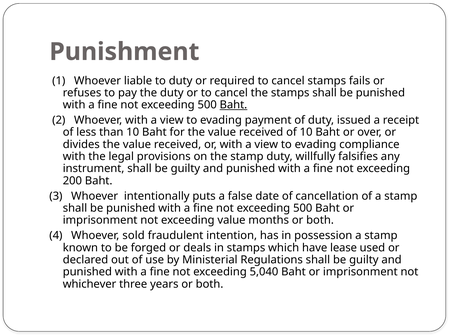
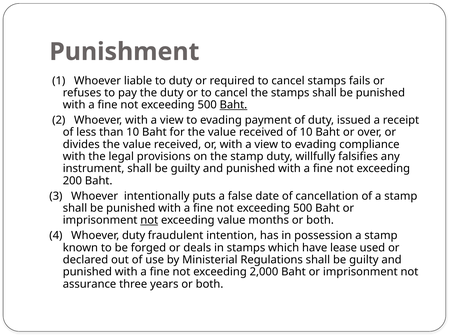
not underline: none -> present (149, 221)
Whoever sold: sold -> duty (134, 236)
5,040: 5,040 -> 2,000 (264, 272)
whichever: whichever -> assurance (90, 285)
